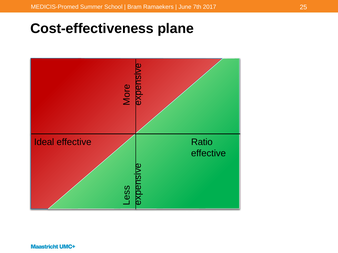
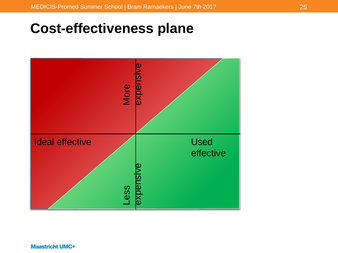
Ratio: Ratio -> Used (202, 142)
